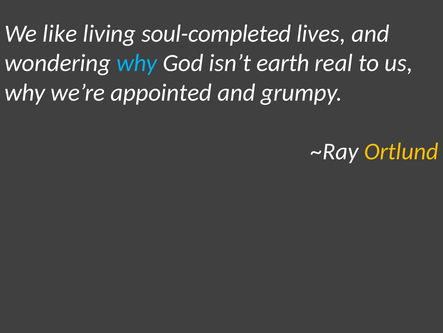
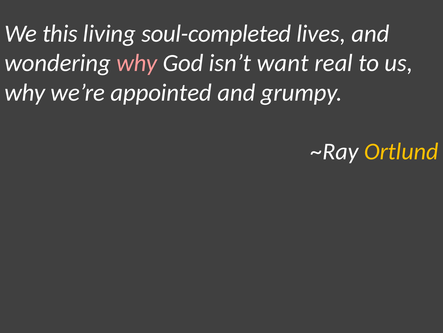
like: like -> this (60, 33)
why colour: light blue -> pink (137, 63)
earth: earth -> want (283, 63)
